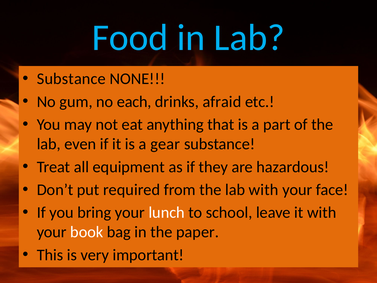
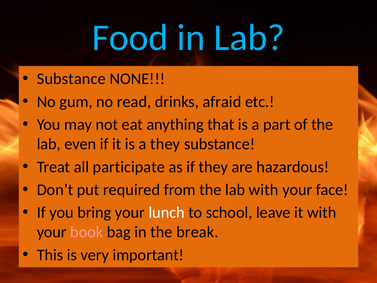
each: each -> read (134, 102)
a gear: gear -> they (165, 144)
equipment: equipment -> participate (129, 167)
book colour: white -> pink (87, 232)
paper: paper -> break (197, 232)
